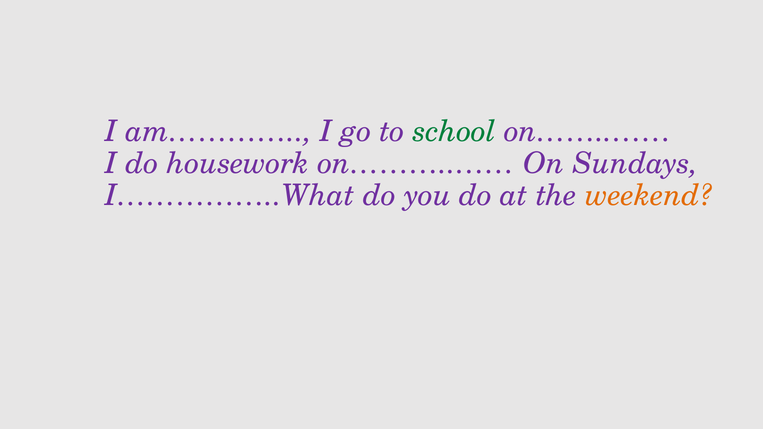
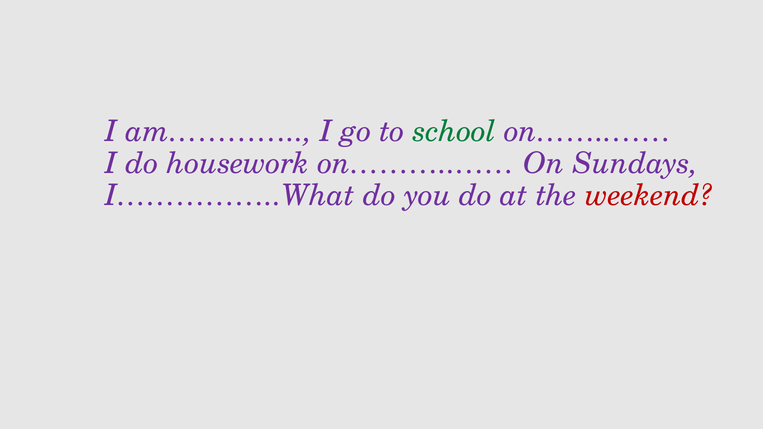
weekend colour: orange -> red (649, 195)
